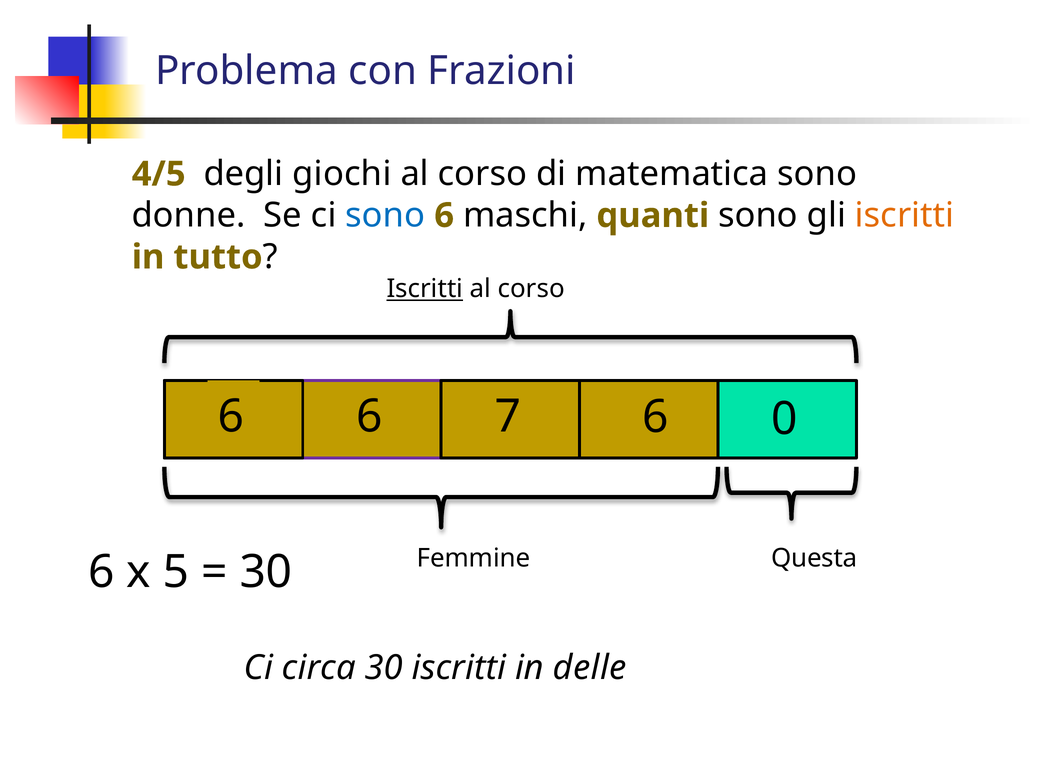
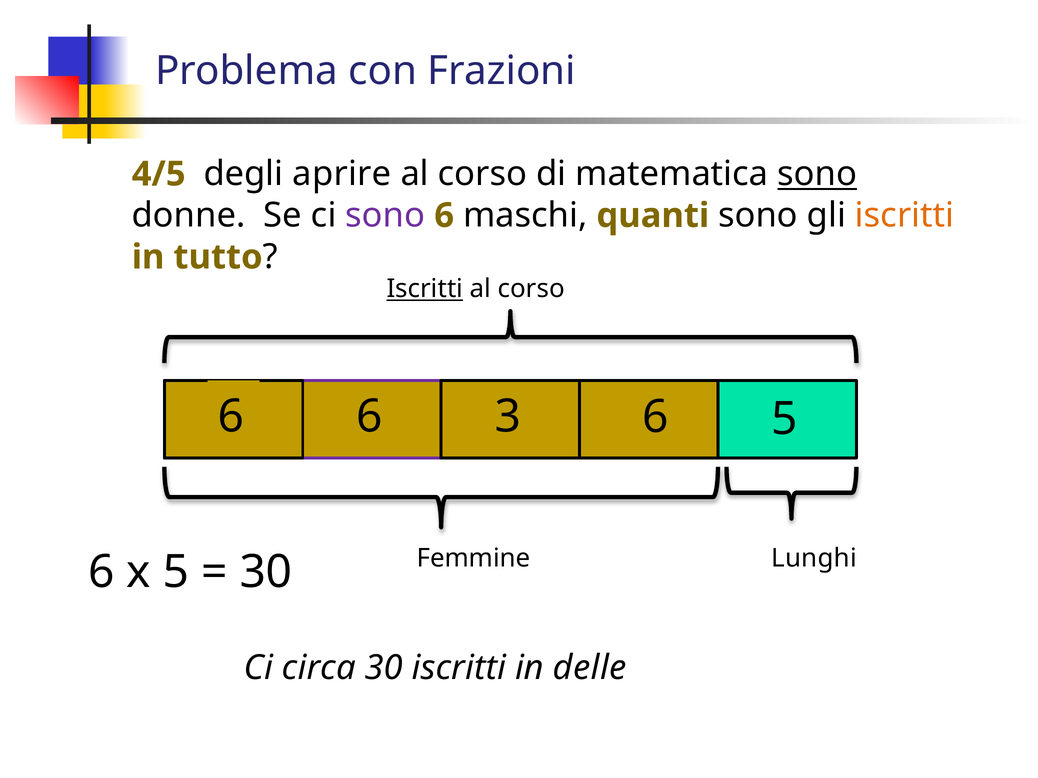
giochi: giochi -> aprire (342, 174)
sono underline: none -> present (817, 174)
sono colour: blue -> purple (385, 216)
7: 7 -> 3 (508, 417)
6 0: 0 -> 5 (785, 420)
Questa: Questa -> Lunghi (814, 559)
